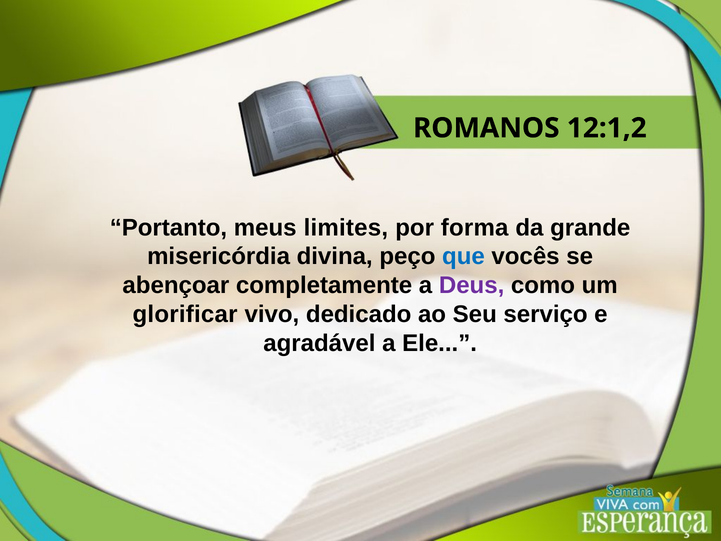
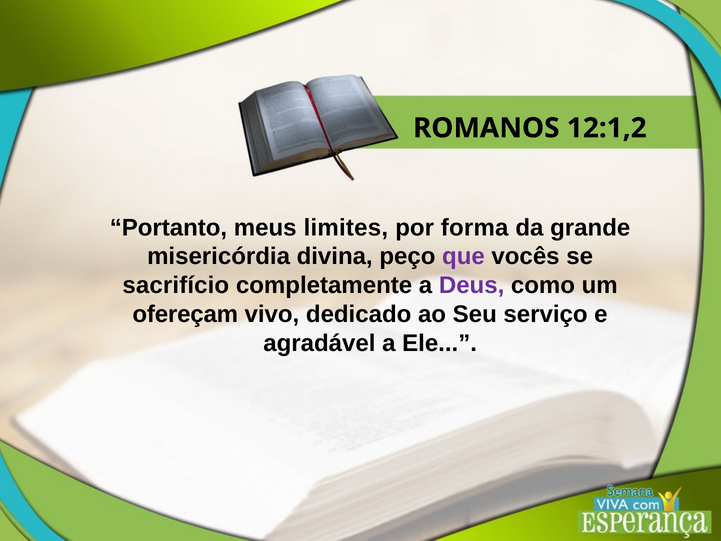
que colour: blue -> purple (463, 256)
abençoar: abençoar -> sacrifício (176, 285)
glorificar: glorificar -> ofereçam (185, 314)
